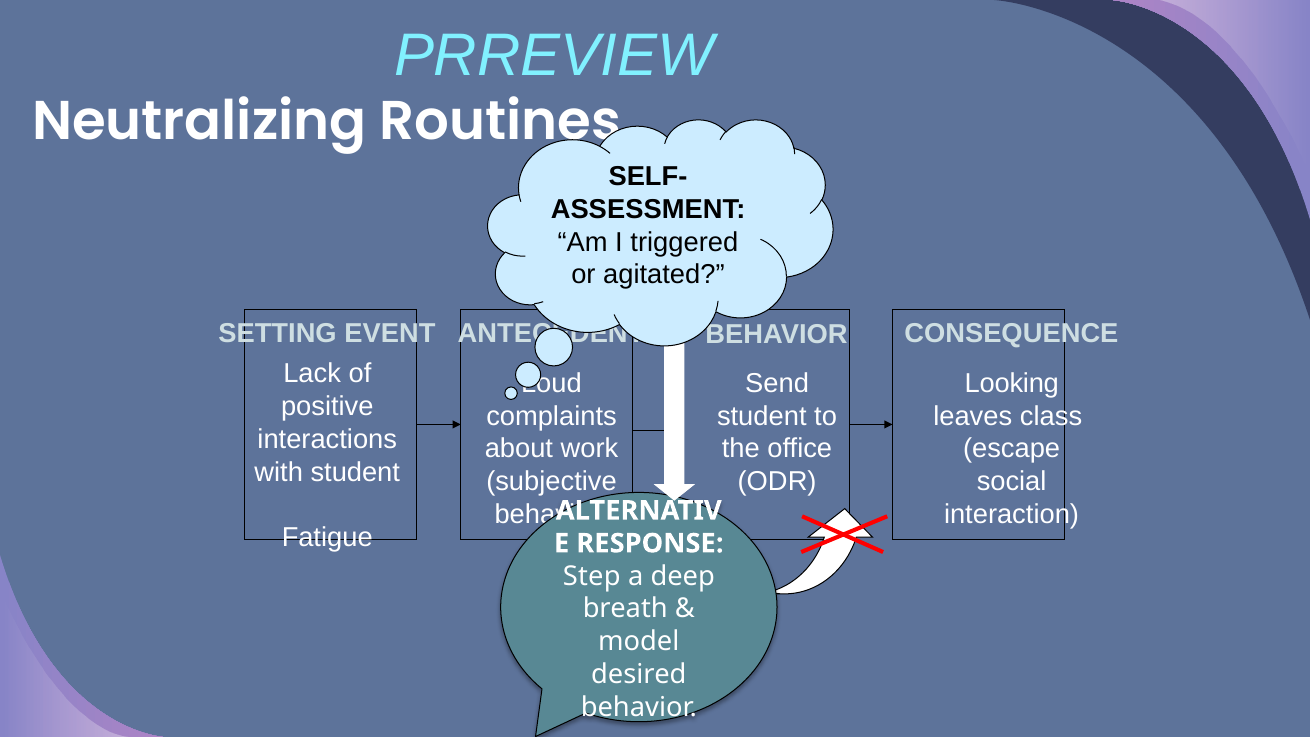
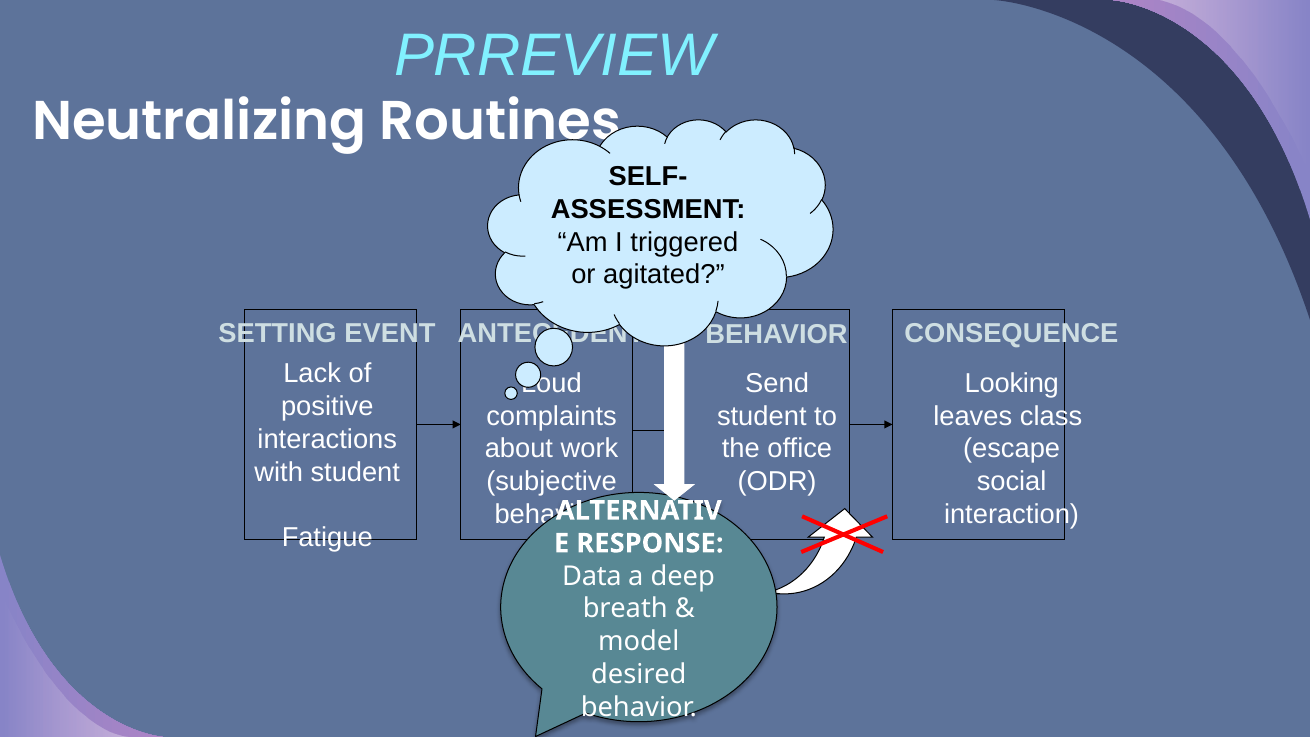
Step: Step -> Data (592, 576)
